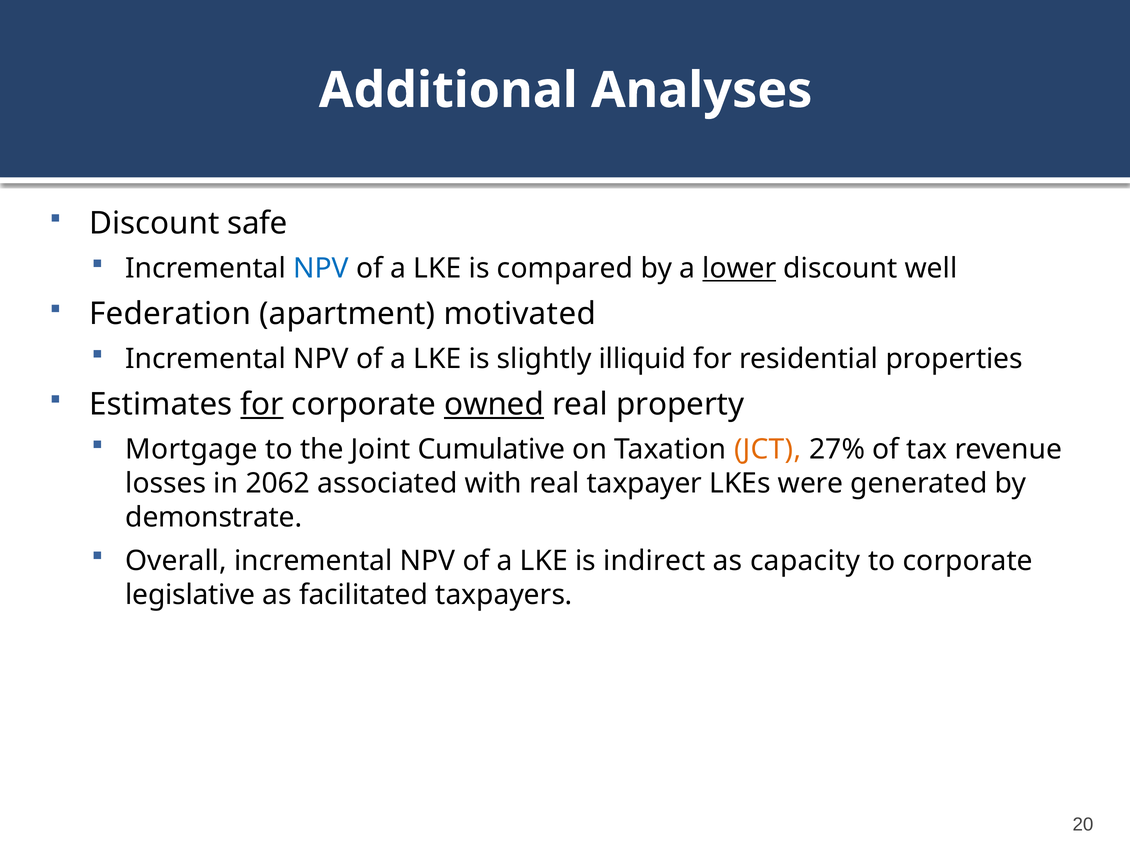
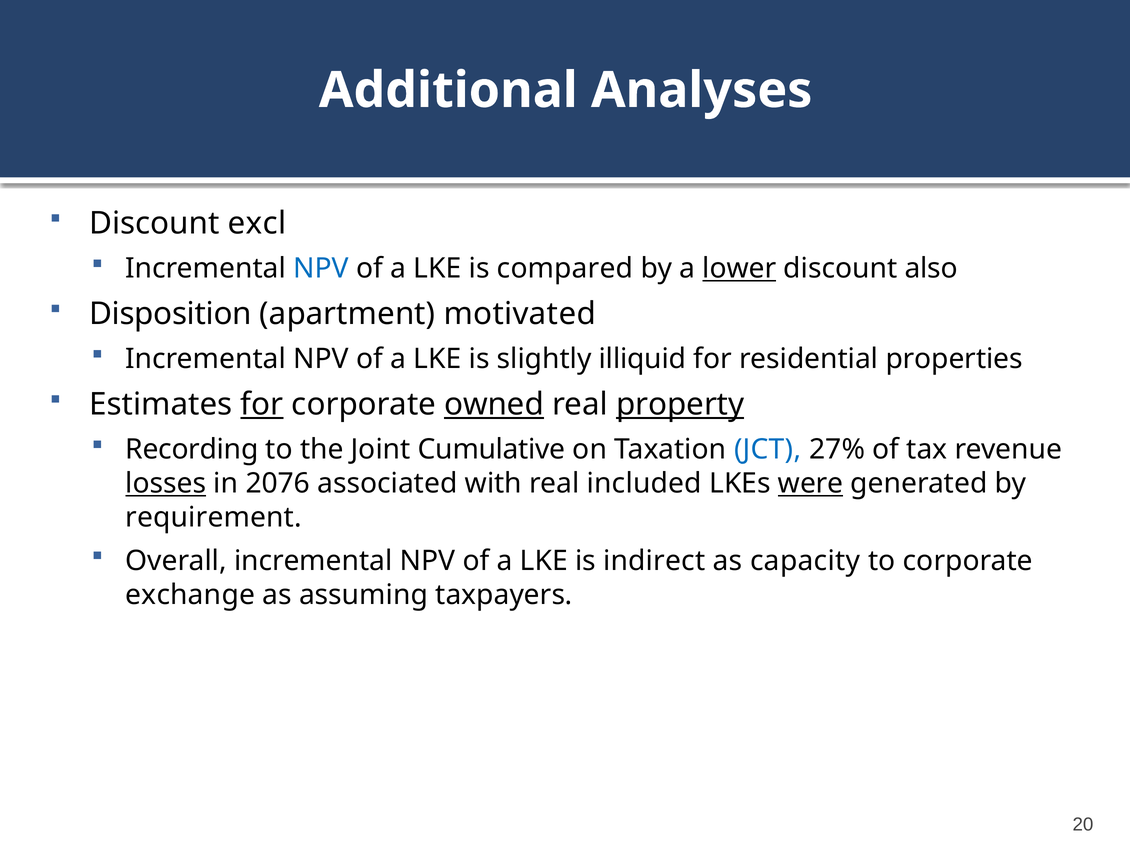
safe: safe -> excl (257, 223)
well: well -> also (931, 268)
Federation: Federation -> Disposition (170, 314)
property underline: none -> present (680, 404)
Mortgage: Mortgage -> Recording (192, 449)
JCT colour: orange -> blue (768, 449)
losses underline: none -> present (166, 483)
2062: 2062 -> 2076 (278, 483)
taxpayer: taxpayer -> included (644, 483)
were underline: none -> present (811, 483)
demonstrate: demonstrate -> requirement (214, 517)
legislative: legislative -> exchange (190, 594)
facilitated: facilitated -> assuming (363, 594)
